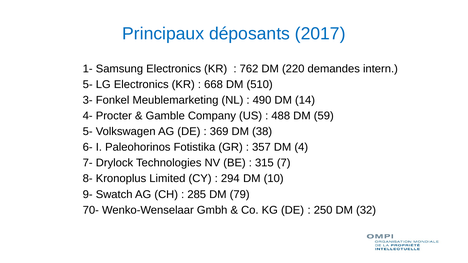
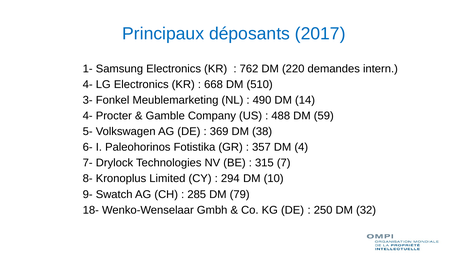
5-: 5- -> 4- (88, 85)
70-: 70- -> 18- (91, 210)
